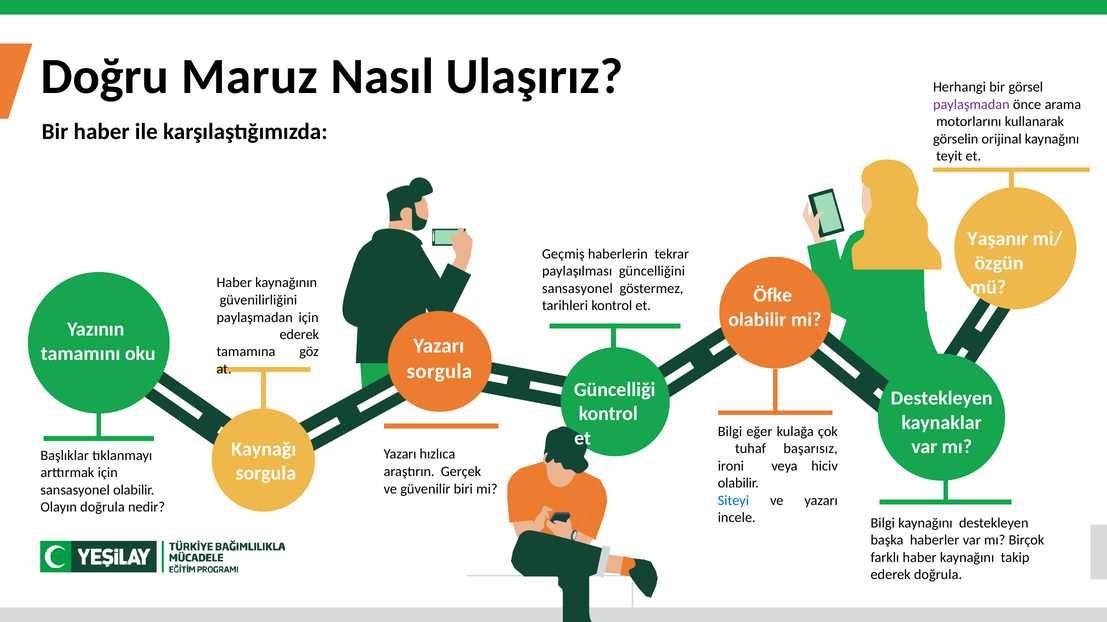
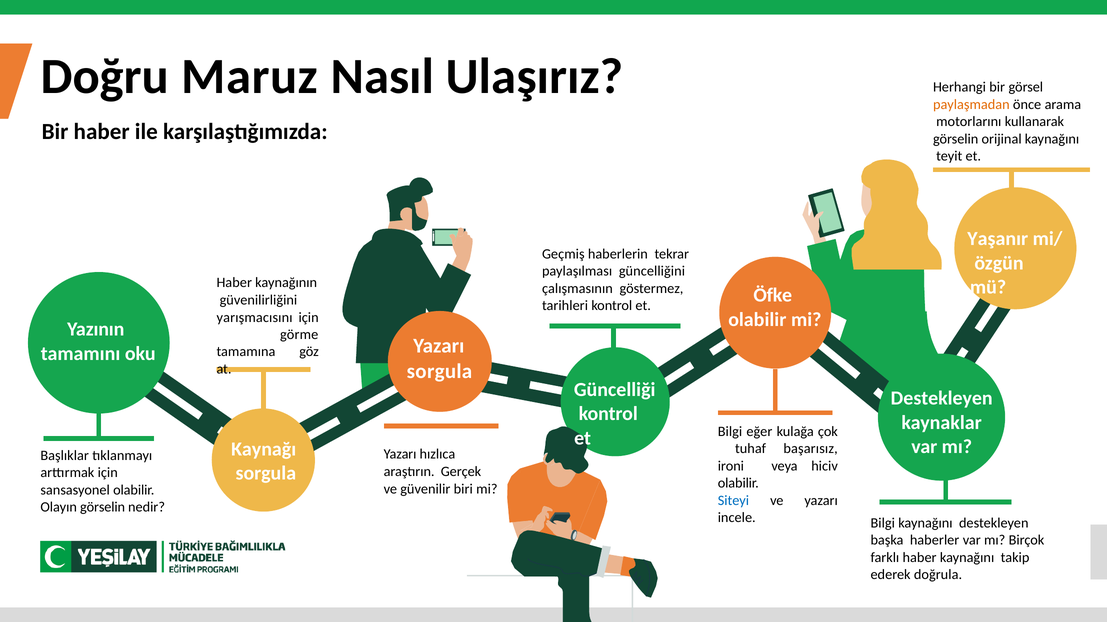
paylaşmadan colour: purple -> orange (971, 105)
sansasyonel: sansasyonel -> çalışmasının (577, 289)
paylaşmadan: paylaşmadan -> yarışmacısını (255, 318)
ederek: ederek -> görme (299, 335)
Olayın doğrula: doğrula -> görselin (103, 508)
